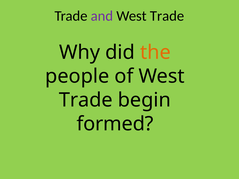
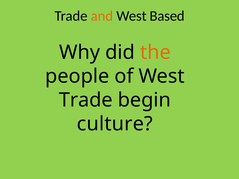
and colour: purple -> orange (102, 16)
Trade: Trade -> Based (167, 16)
formed: formed -> culture (115, 124)
